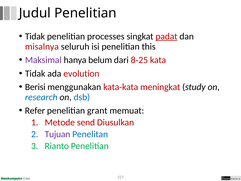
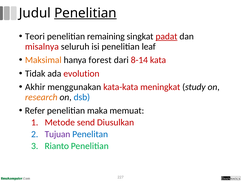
Penelitian underline: none -> present (85, 13)
Tidak: Tidak -> Teori (35, 36)
processes: processes -> remaining (106, 36)
this: this -> leaf (149, 46)
Maksimal colour: purple -> orange (43, 60)
belum: belum -> forest (100, 60)
8-25: 8-25 -> 8-14 (139, 60)
Berisi: Berisi -> Akhir (35, 87)
research colour: blue -> orange (41, 97)
grant: grant -> maka (97, 110)
